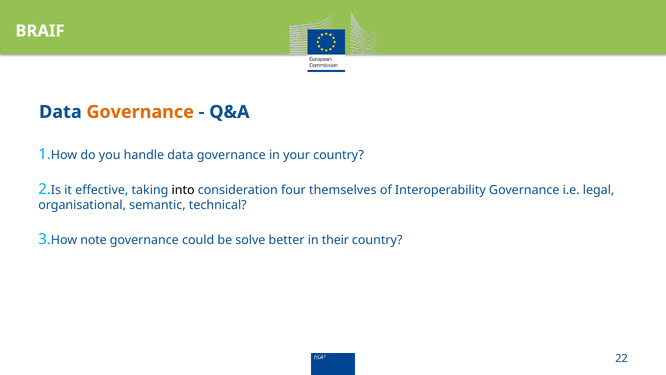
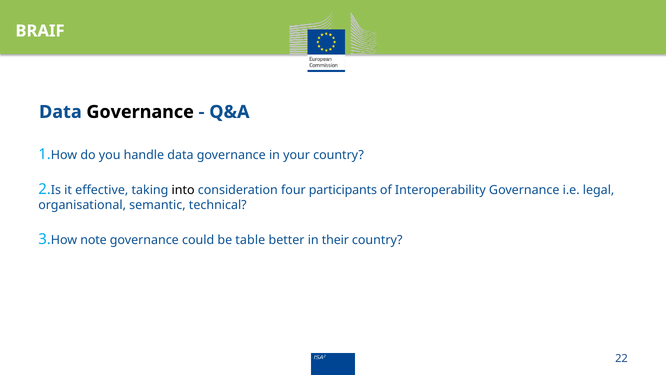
Governance colour: orange -> black (140, 112)
themselves: themselves -> participants (343, 190)
solve: solve -> table (250, 240)
